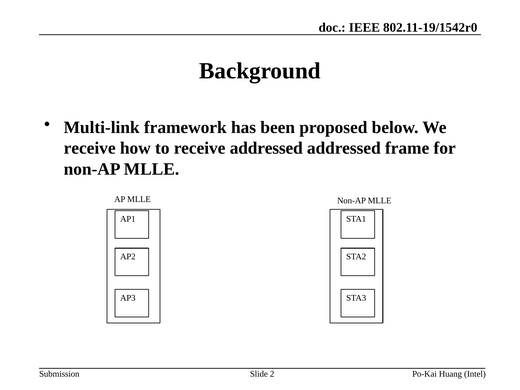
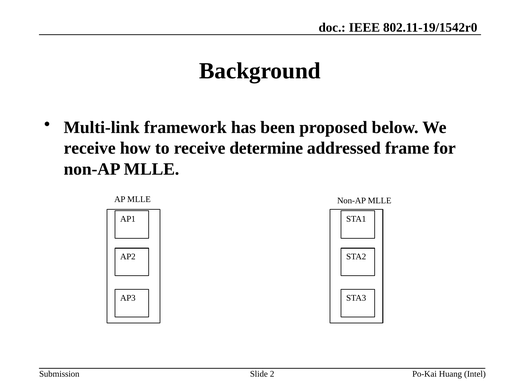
receive addressed: addressed -> determine (266, 148)
